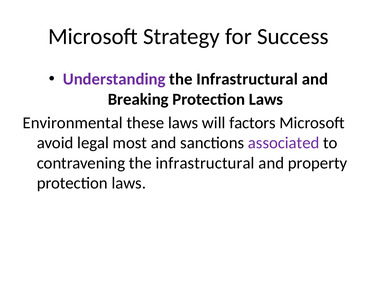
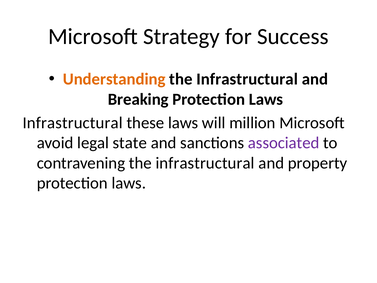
Understanding colour: purple -> orange (114, 79)
Environmental: Environmental -> Infrastructural (73, 123)
factors: factors -> million (252, 123)
most: most -> state (130, 143)
